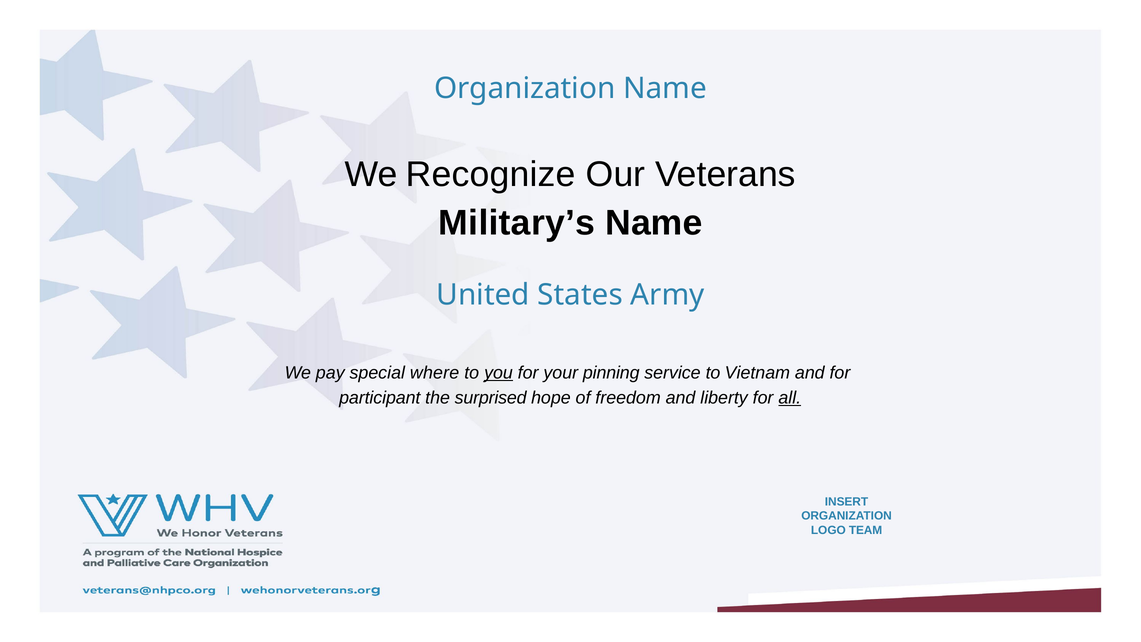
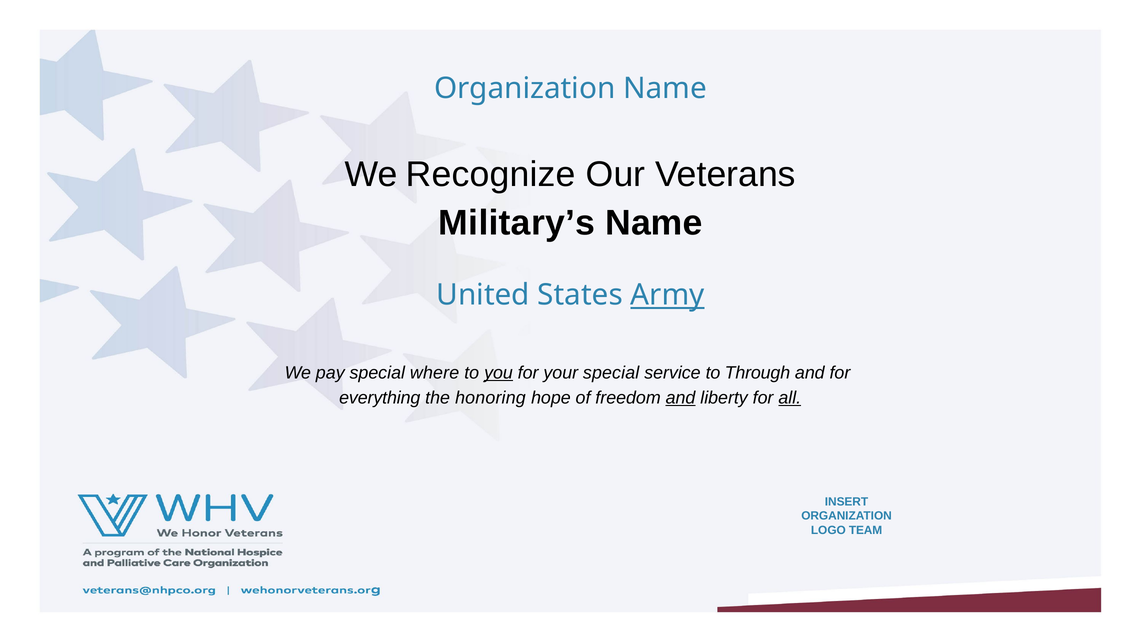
Army underline: none -> present (667, 295)
your pinning: pinning -> special (611, 373)
Vietnam: Vietnam -> Through (757, 373)
participant: participant -> everything (380, 398)
surprised: surprised -> honoring (490, 398)
and underline: none -> present (681, 398)
